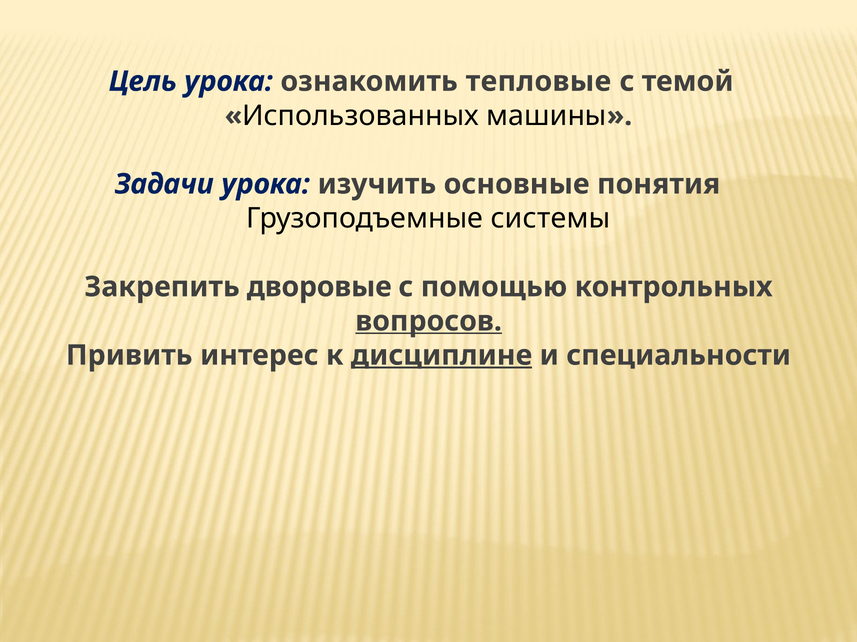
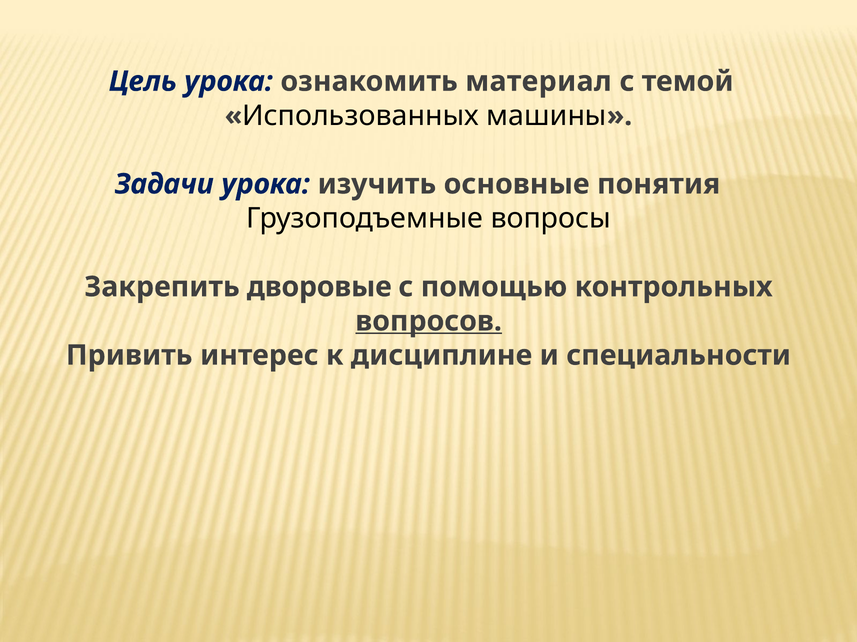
тепловые: тепловые -> материал (538, 81)
системы: системы -> вопросы (551, 219)
дисциплине underline: present -> none (442, 356)
